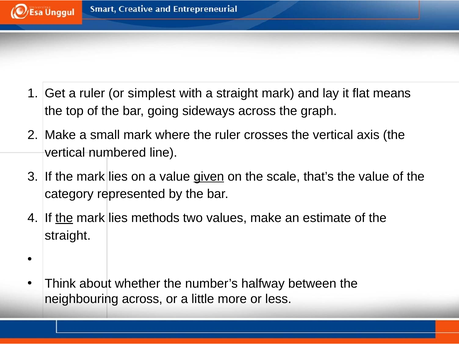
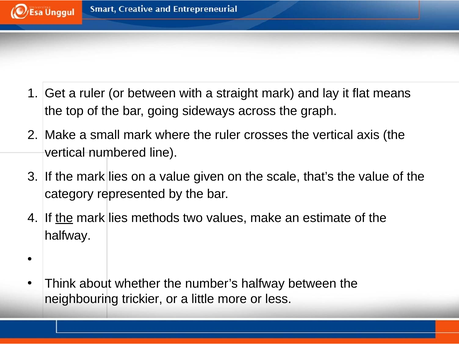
or simplest: simplest -> between (152, 93)
given underline: present -> none (209, 177)
straight: straight -> halfway (68, 236)
neighbouring across: across -> trickier (142, 299)
